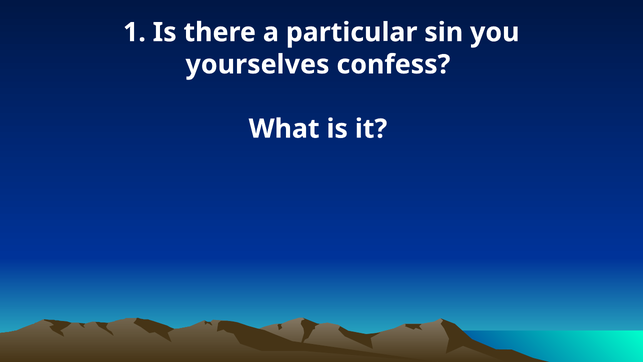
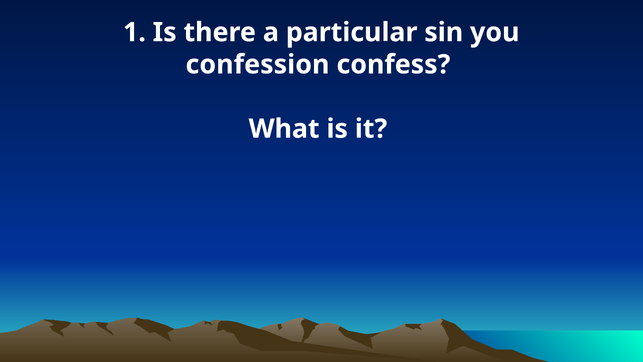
yourselves: yourselves -> confession (257, 65)
